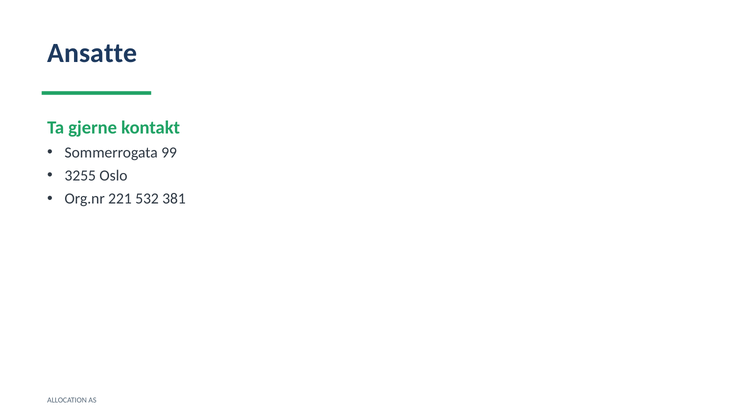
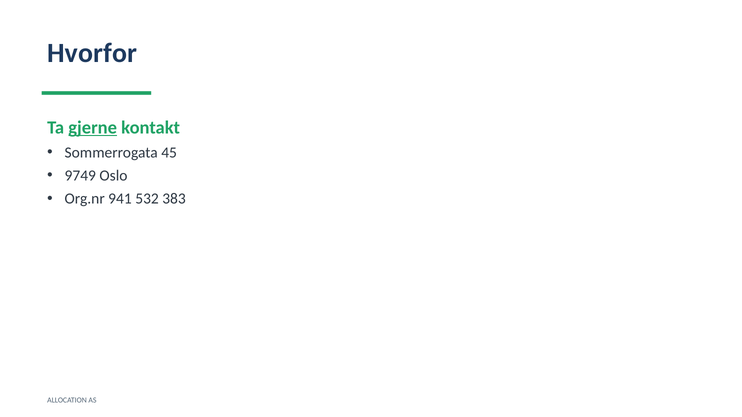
Ansatte: Ansatte -> Hvorfor (92, 53)
gjerne underline: none -> present (93, 128)
99: 99 -> 45 (169, 153)
3255: 3255 -> 9749 (80, 176)
221: 221 -> 941 (120, 199)
381: 381 -> 383 (174, 199)
